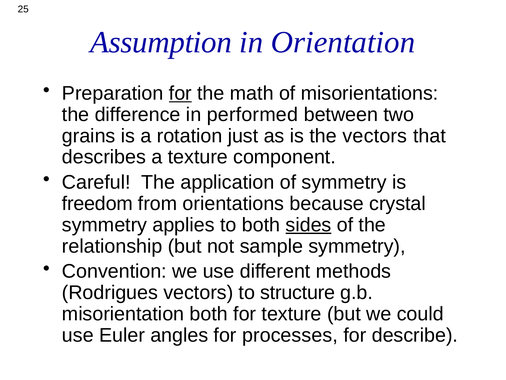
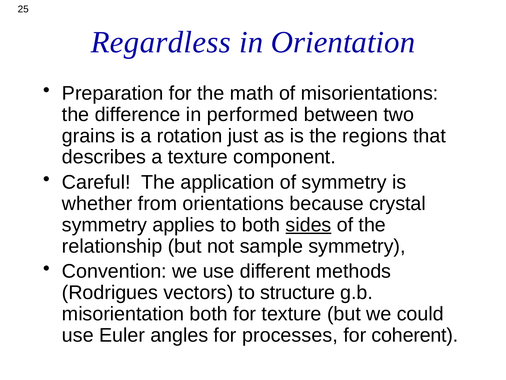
Assumption: Assumption -> Regardless (161, 42)
for underline: present -> none (180, 93)
the vectors: vectors -> regions (375, 136)
freedom: freedom -> whether (97, 203)
describe: describe -> coherent (415, 335)
